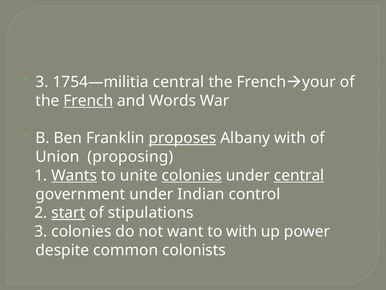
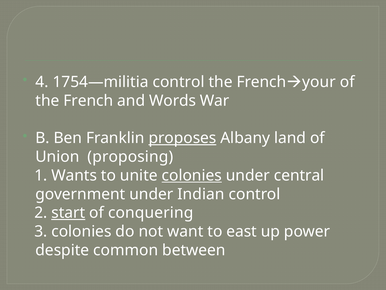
3: 3 -> 4 (42, 82)
1754—militia central: central -> control (179, 82)
French underline: present -> none (88, 100)
Albany with: with -> land (290, 138)
Wants underline: present -> none (74, 175)
central underline: present -> none (299, 175)
stipulations: stipulations -> conquering (151, 212)
to with: with -> east (242, 231)
colonists: colonists -> between (194, 250)
